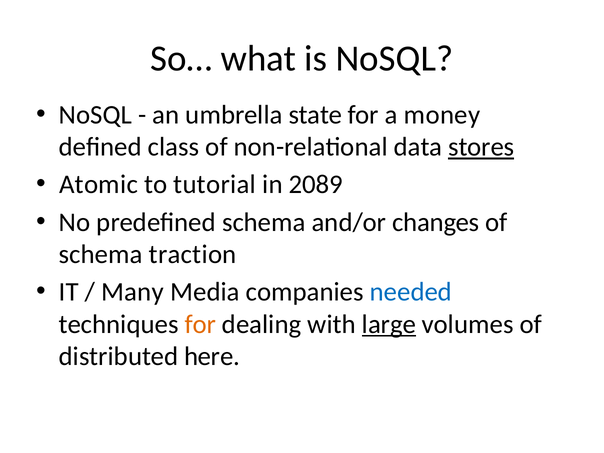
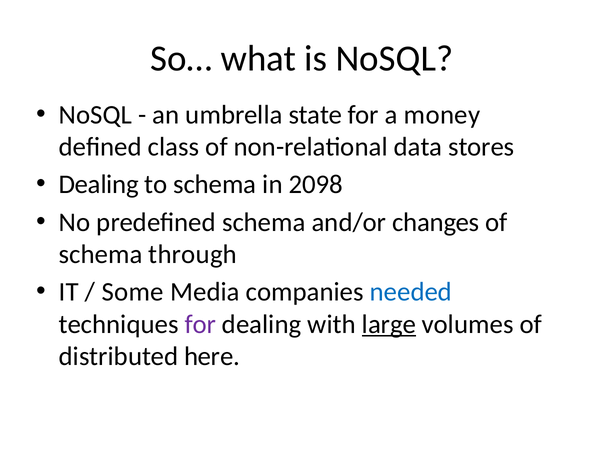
stores underline: present -> none (481, 147)
Atomic: Atomic -> Dealing (99, 185)
to tutorial: tutorial -> schema (215, 185)
2089: 2089 -> 2098 (316, 185)
traction: traction -> through (193, 254)
Many: Many -> Some (133, 292)
for colour: orange -> purple (200, 324)
